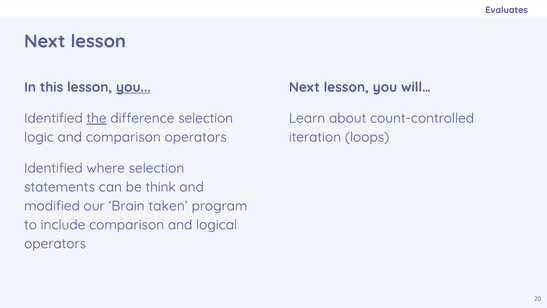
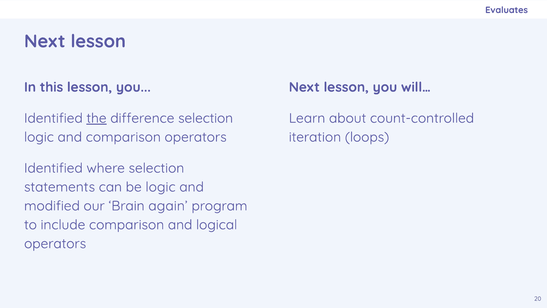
you underline: present -> none (133, 87)
be think: think -> logic (161, 187)
taken: taken -> again (168, 206)
